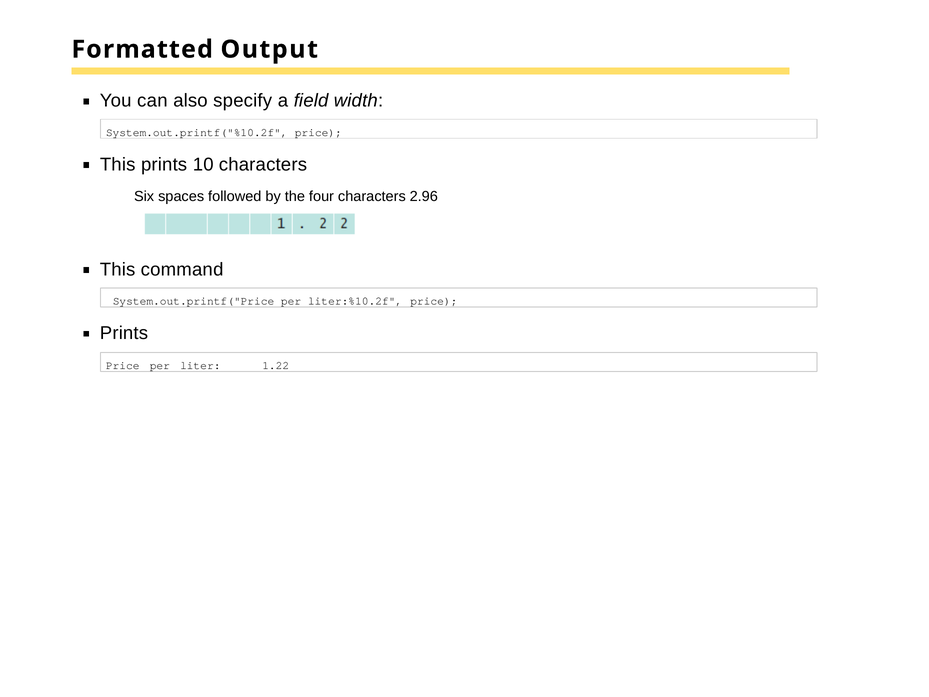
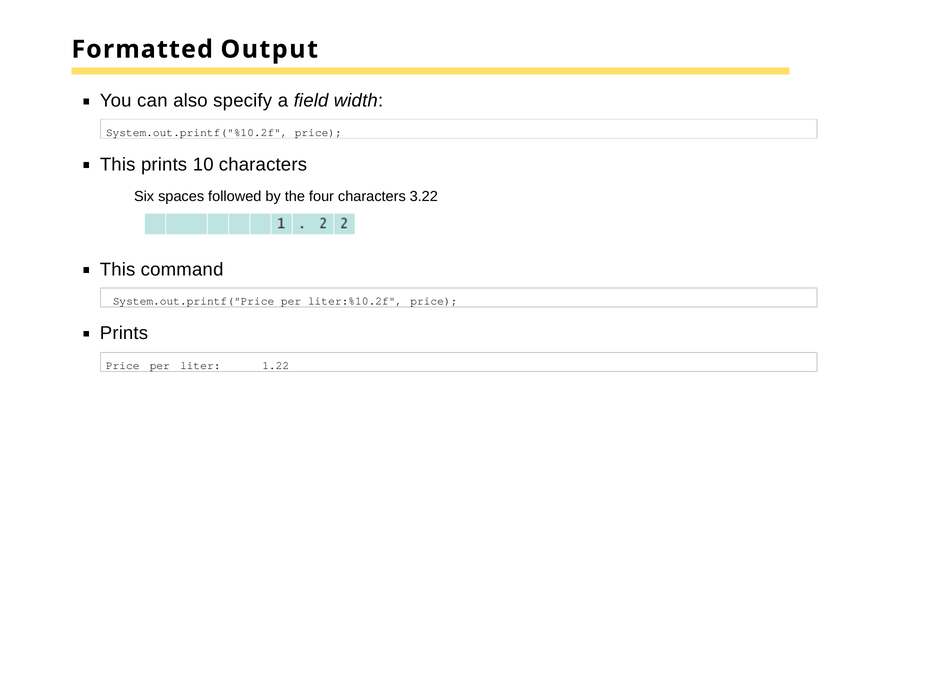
2.96: 2.96 -> 3.22 (424, 196)
